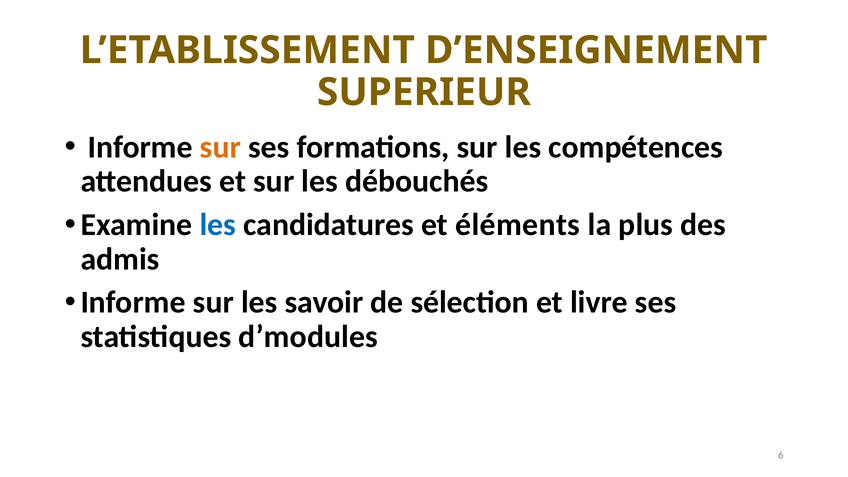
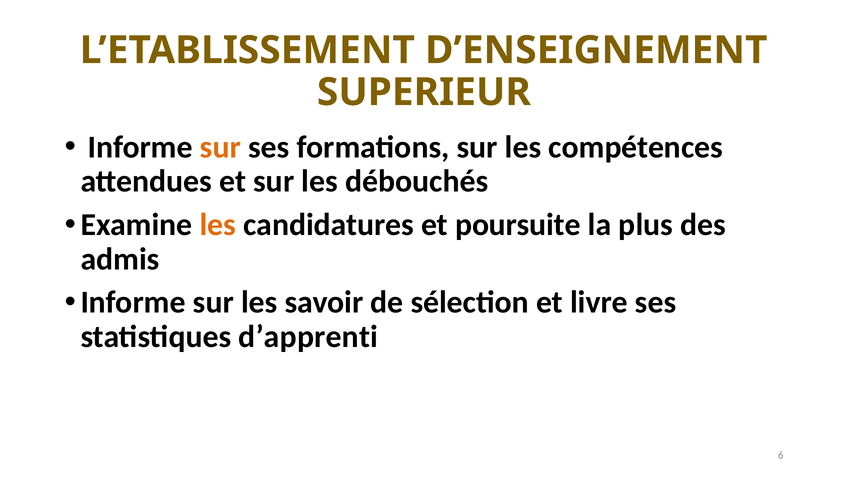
les colour: blue -> orange (218, 225)
éléments: éléments -> poursuite (518, 225)
d’modules: d’modules -> d’apprenti (308, 337)
